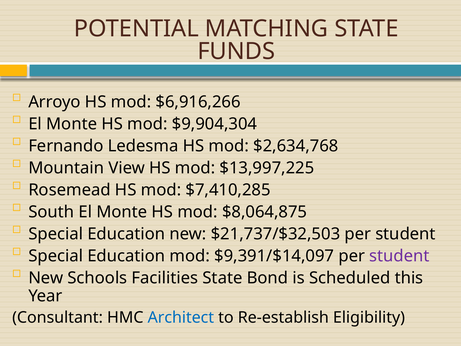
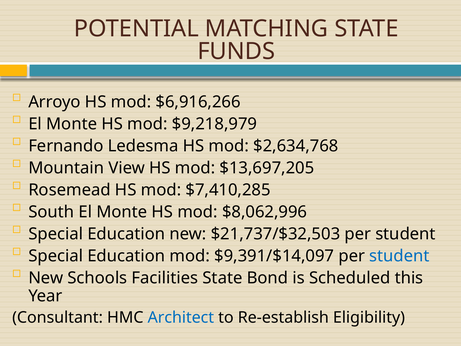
$9,904,304: $9,904,304 -> $9,218,979 (214, 124)
$13,997,225: $13,997,225 -> $13,697,205 (267, 168)
$8,064,875: $8,064,875 -> $8,062,996 (265, 212)
student colour: purple -> blue (399, 256)
